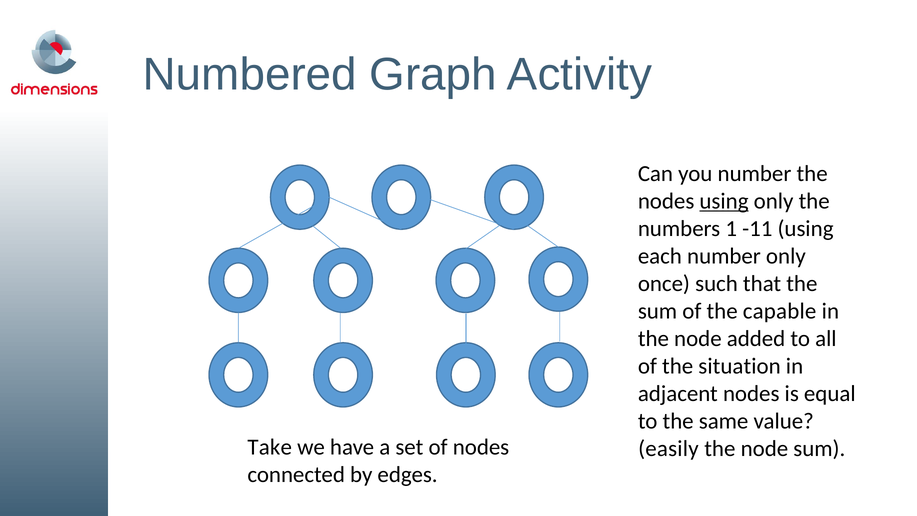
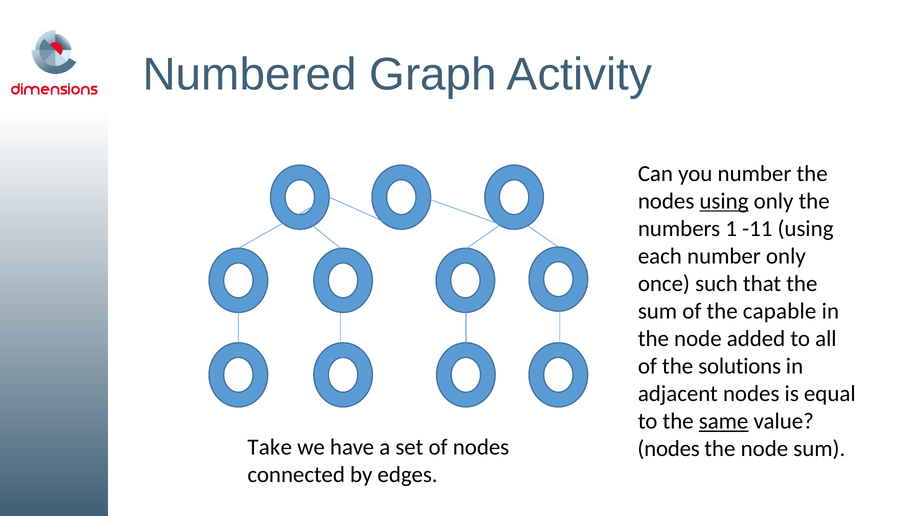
situation: situation -> solutions (740, 366)
same underline: none -> present (724, 421)
easily: easily -> nodes (669, 449)
